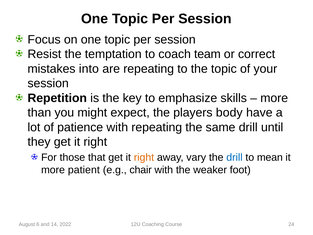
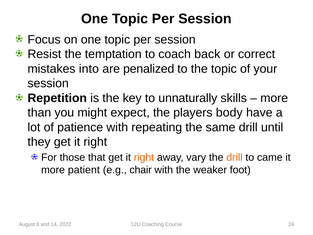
team: team -> back (207, 54)
are repeating: repeating -> penalized (149, 69)
emphasize: emphasize -> unnaturally (188, 98)
drill colour: blue -> orange (234, 157)
mean: mean -> came (270, 157)
